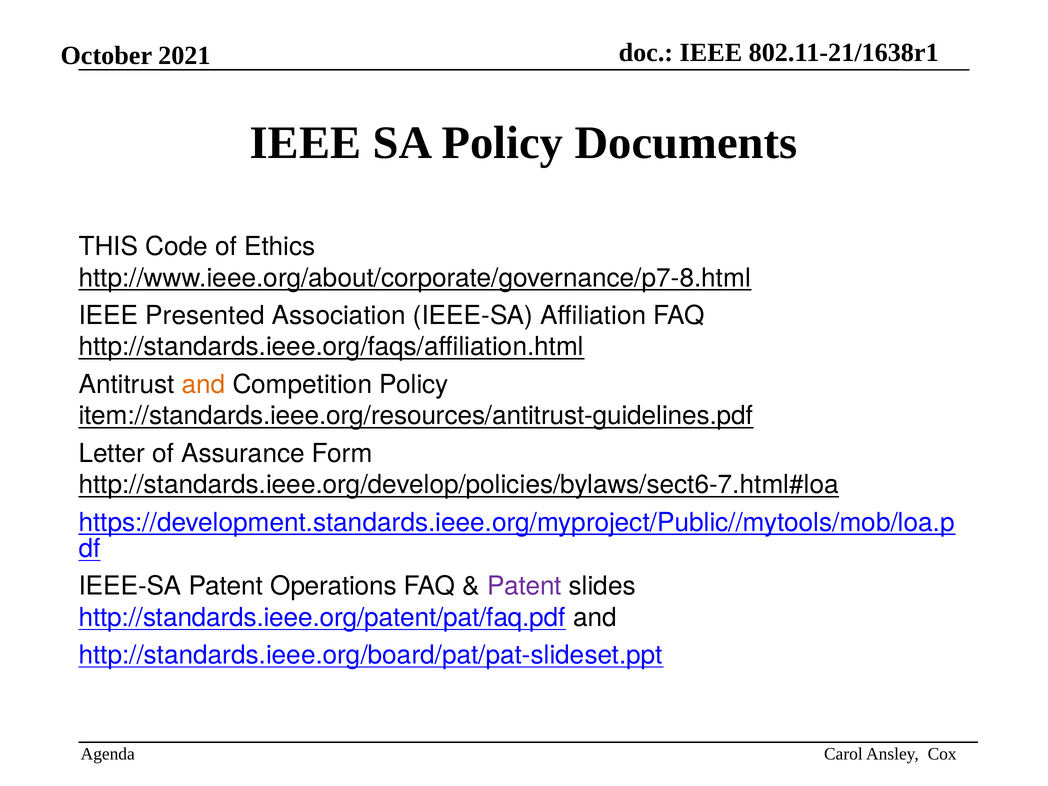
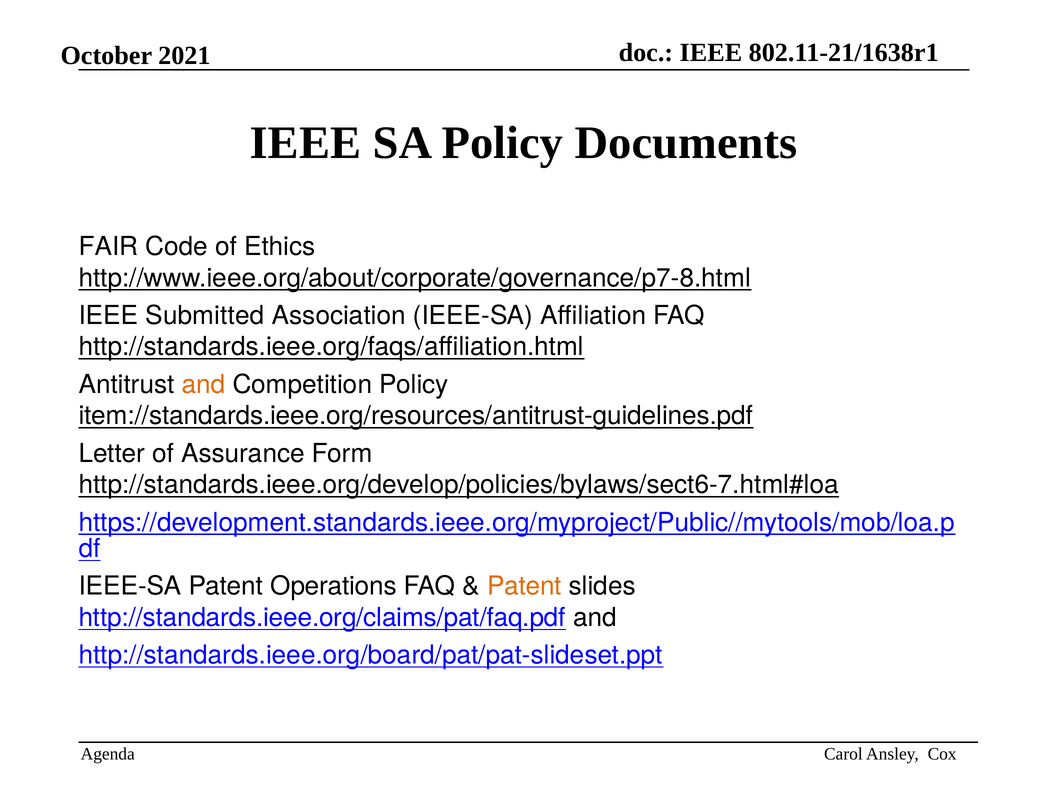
THIS: THIS -> FAIR (108, 246)
Presented: Presented -> Submitted (205, 315)
Patent colour: purple -> orange (524, 586)
http://standards.ieee.org/patent/pat/faq.pdf: http://standards.ieee.org/patent/pat/faq.pdf -> http://standards.ieee.org/claims/pat/faq.pdf (322, 618)
